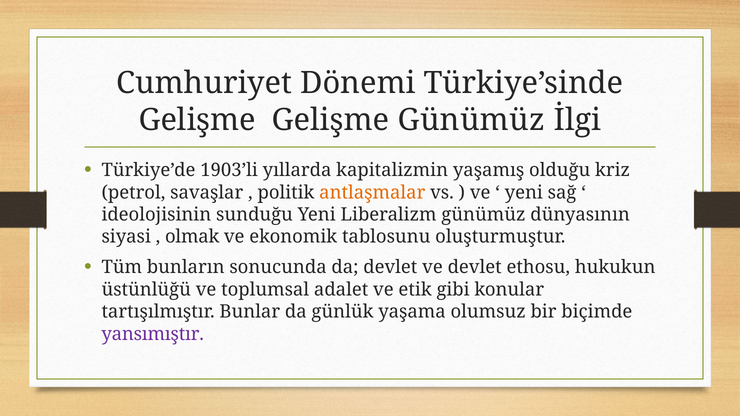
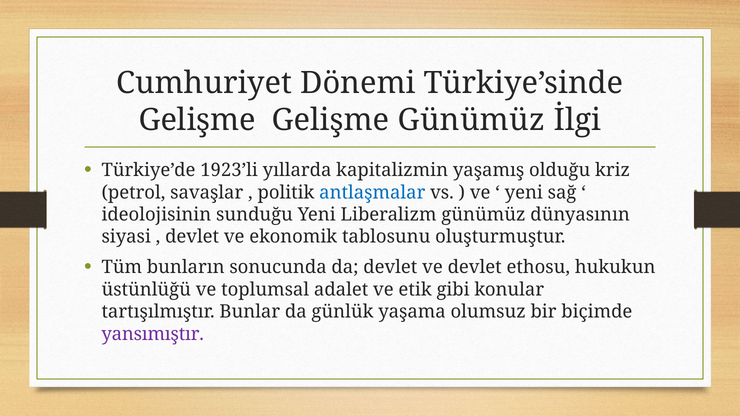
1903’li: 1903’li -> 1923’li (229, 170)
antlaşmalar colour: orange -> blue (372, 193)
olmak: olmak -> devlet (192, 237)
